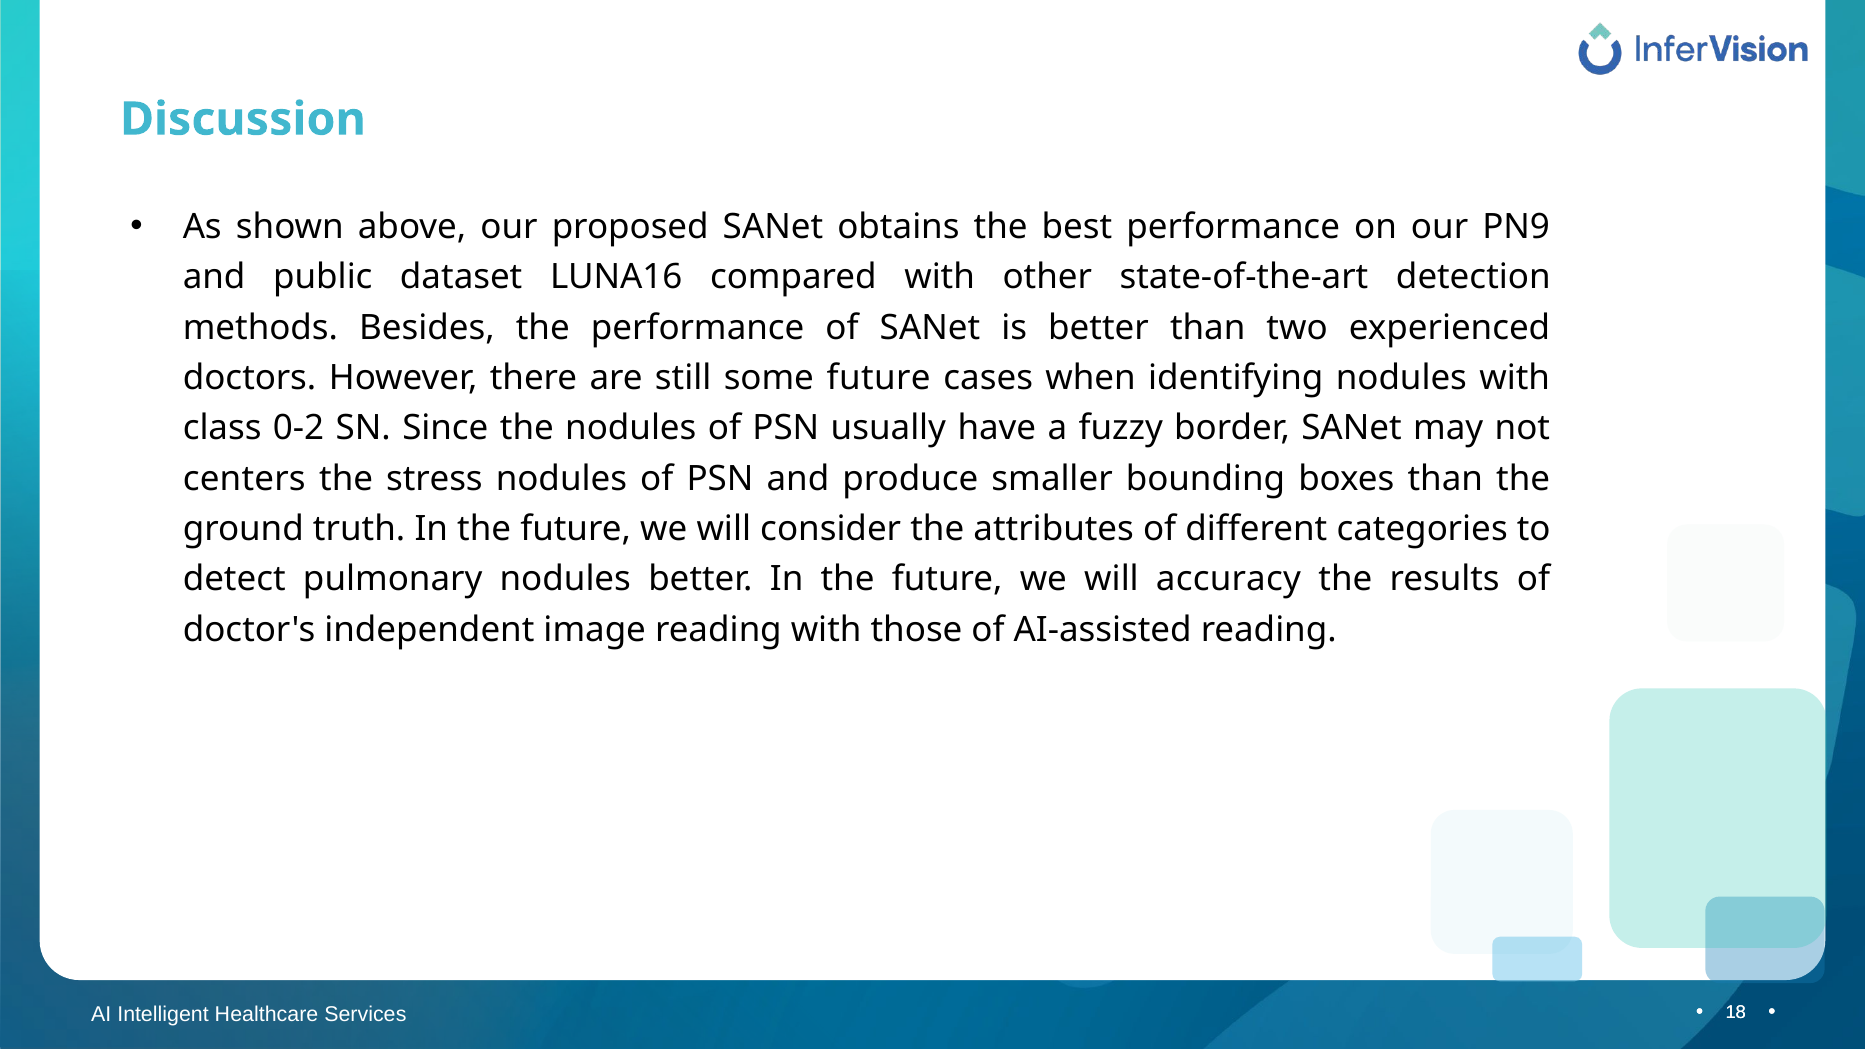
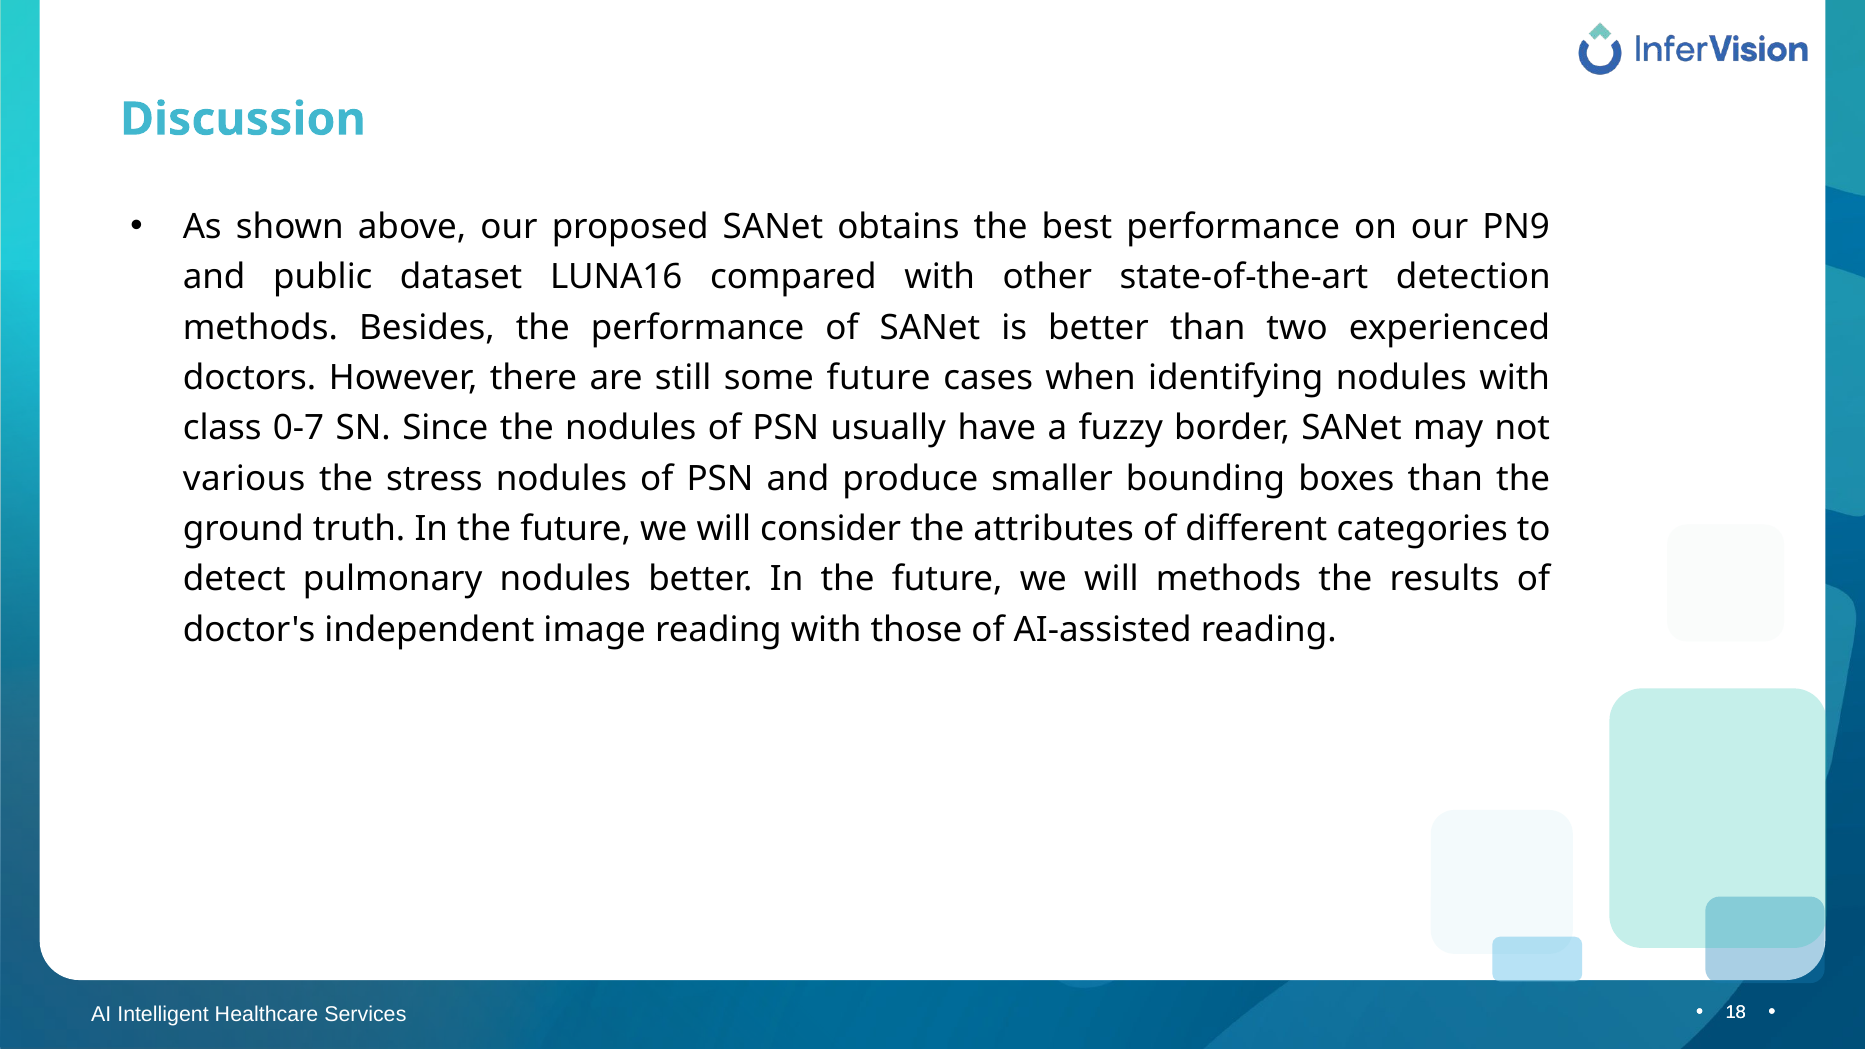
0-2: 0-2 -> 0-7 (299, 428)
centers: centers -> various (244, 479)
will accuracy: accuracy -> methods (1229, 579)
